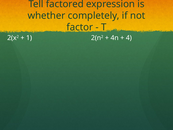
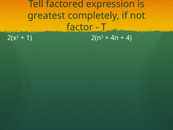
whether: whether -> greatest (46, 16)
